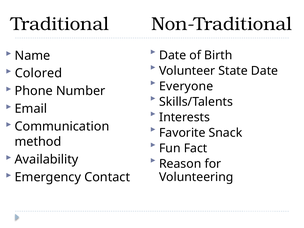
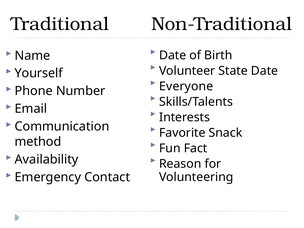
Colored: Colored -> Yourself (39, 73)
